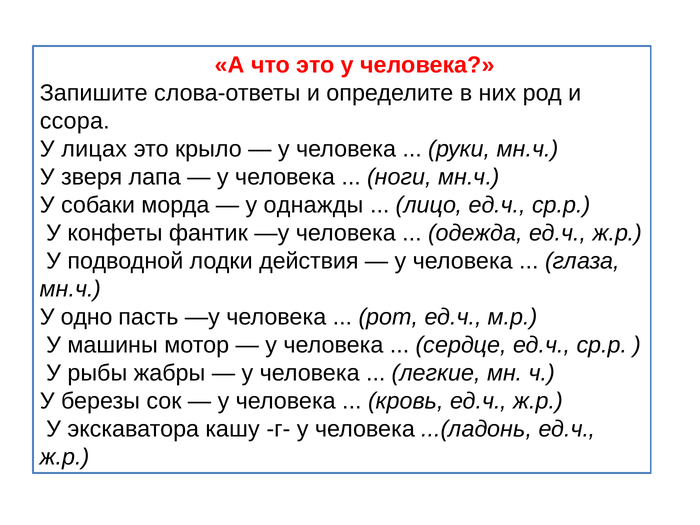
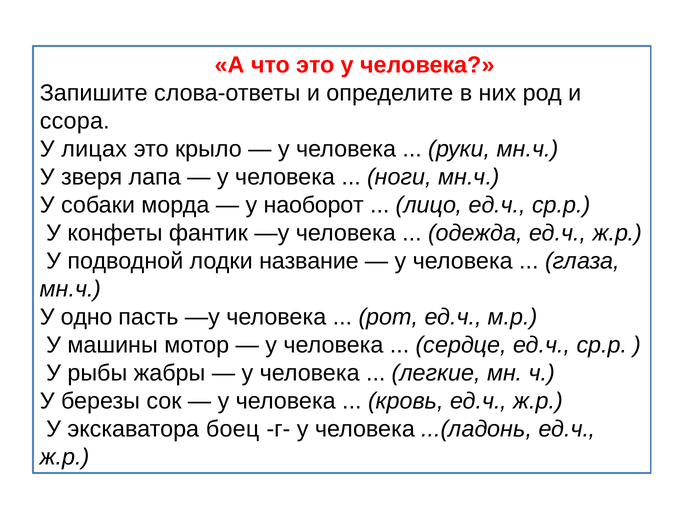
однажды: однажды -> наоборот (314, 205)
действия: действия -> название (309, 261)
кашу: кашу -> боец (233, 429)
